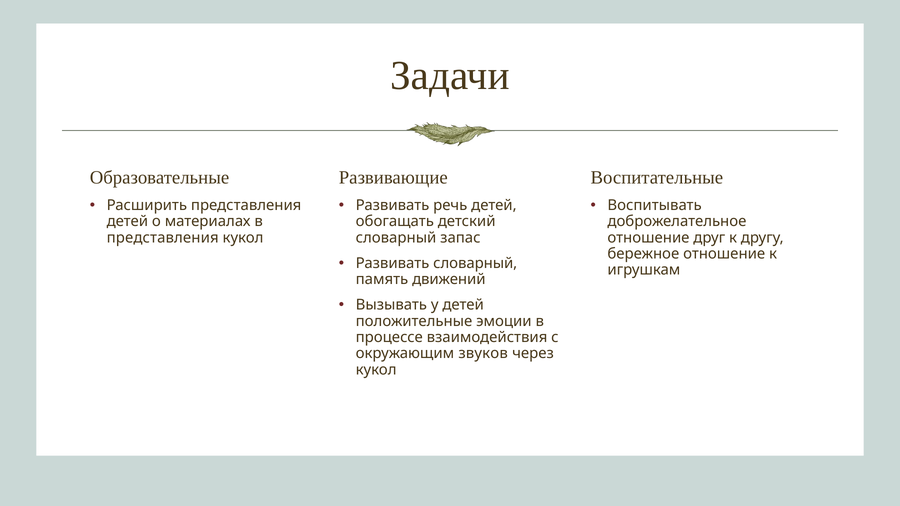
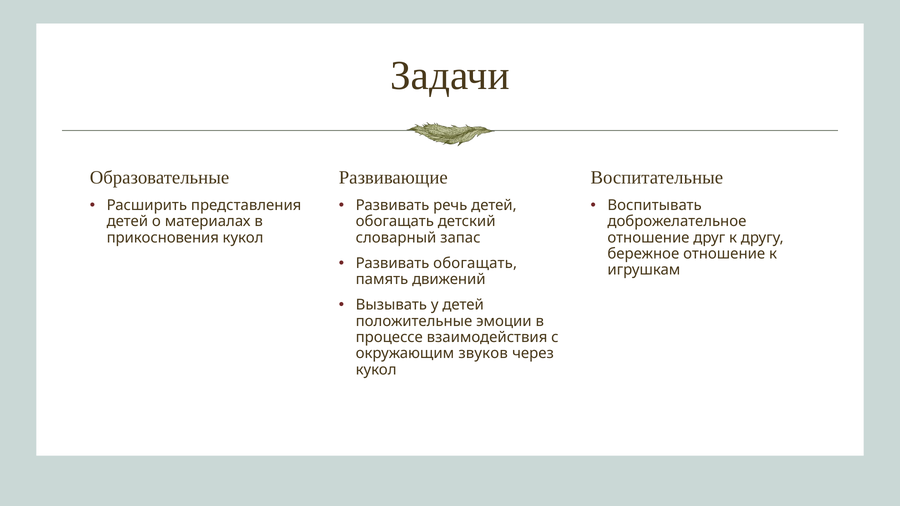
представления: представления -> прикосновения (163, 238)
Развивать словарный: словарный -> обогащать (475, 263)
